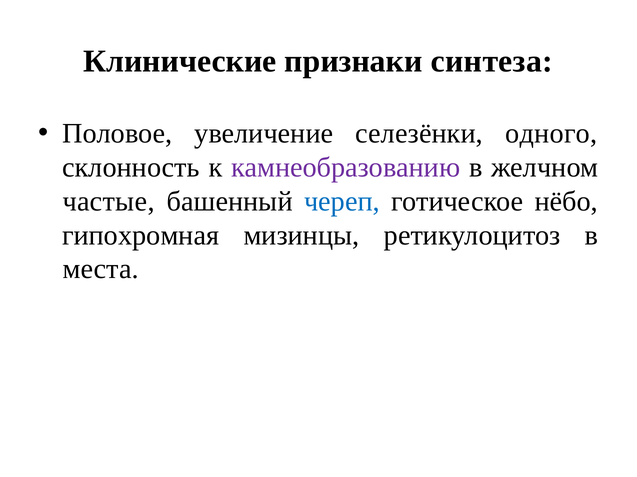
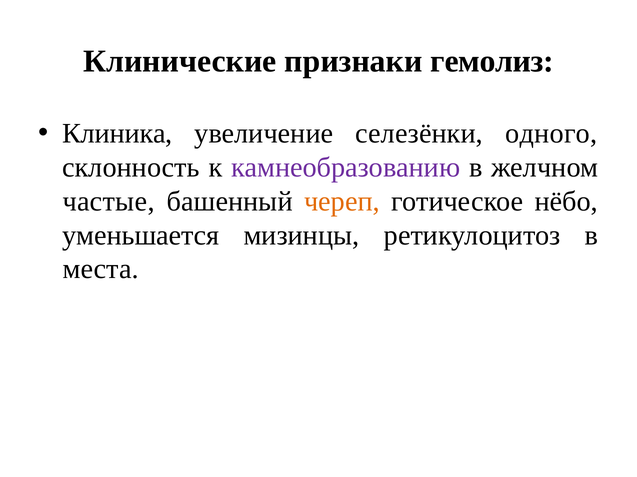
синтеза: синтеза -> гемолиз (492, 61)
Половое: Половое -> Клиника (117, 134)
череп colour: blue -> orange (342, 202)
гипохромная: гипохромная -> уменьшается (141, 236)
